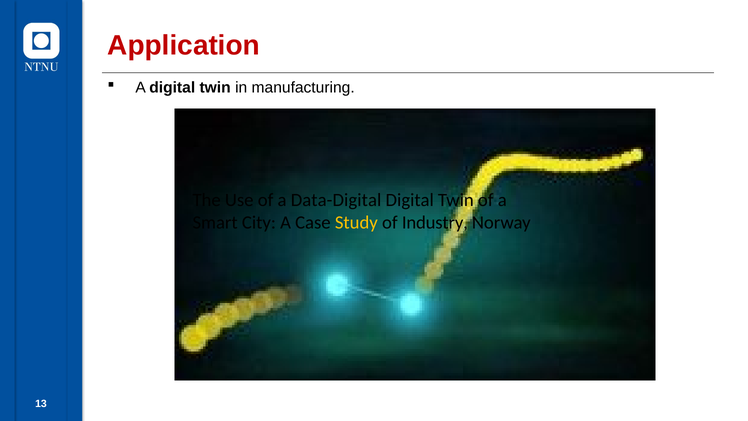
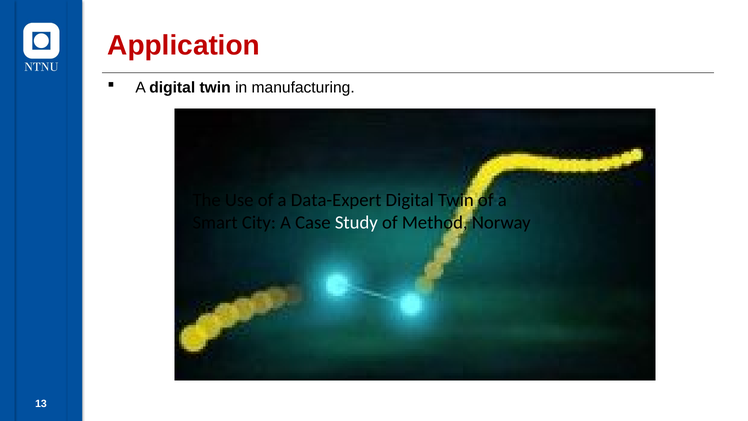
Data-Digital: Data-Digital -> Data-Expert (336, 200)
Study colour: yellow -> white (356, 223)
Industry: Industry -> Method (435, 223)
